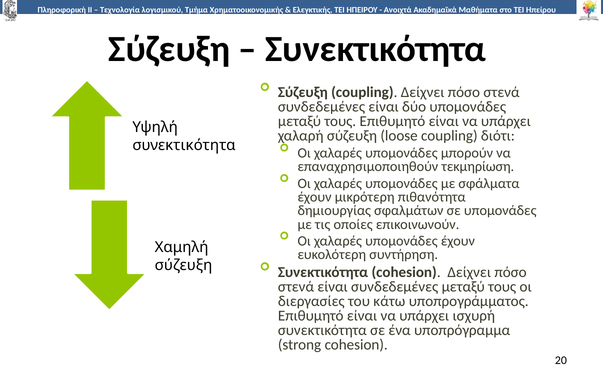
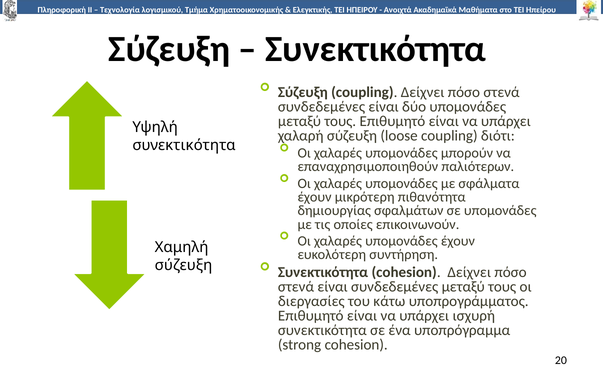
τεκμηρίωση: τεκμηρίωση -> παλιότερων (478, 167)
